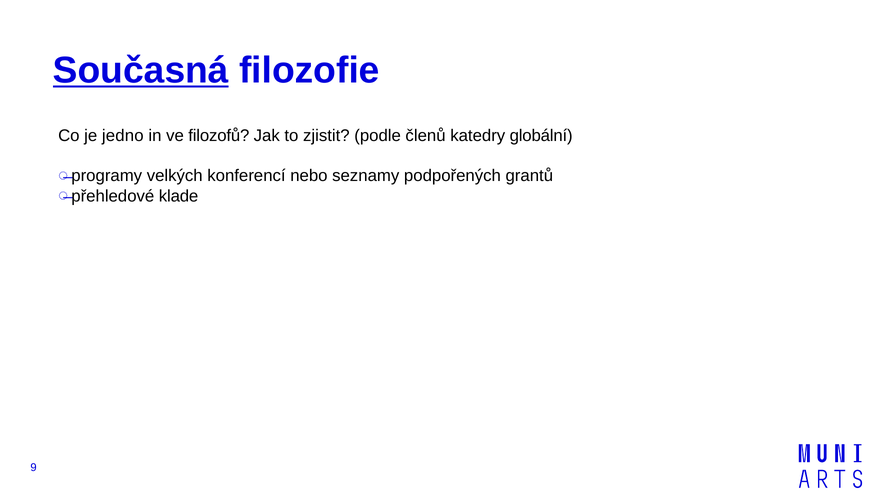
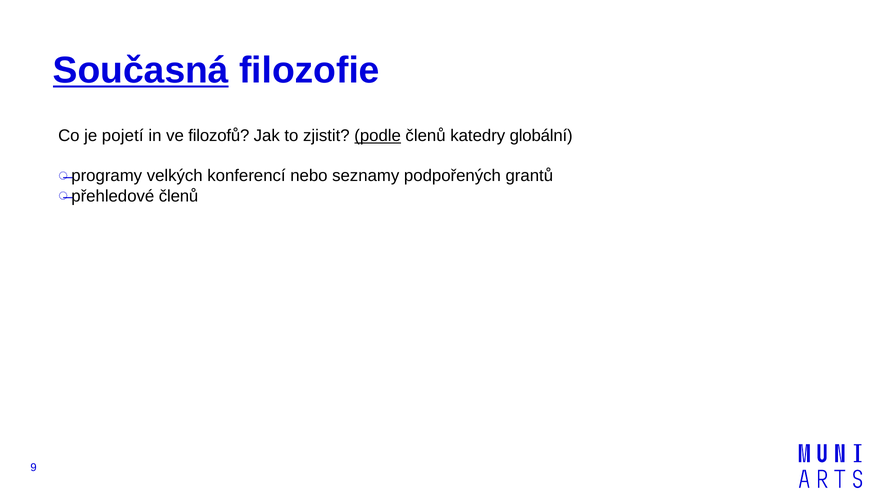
jedno: jedno -> pojetí (123, 135)
podle underline: none -> present (378, 135)
klade: klade -> členů (179, 196)
